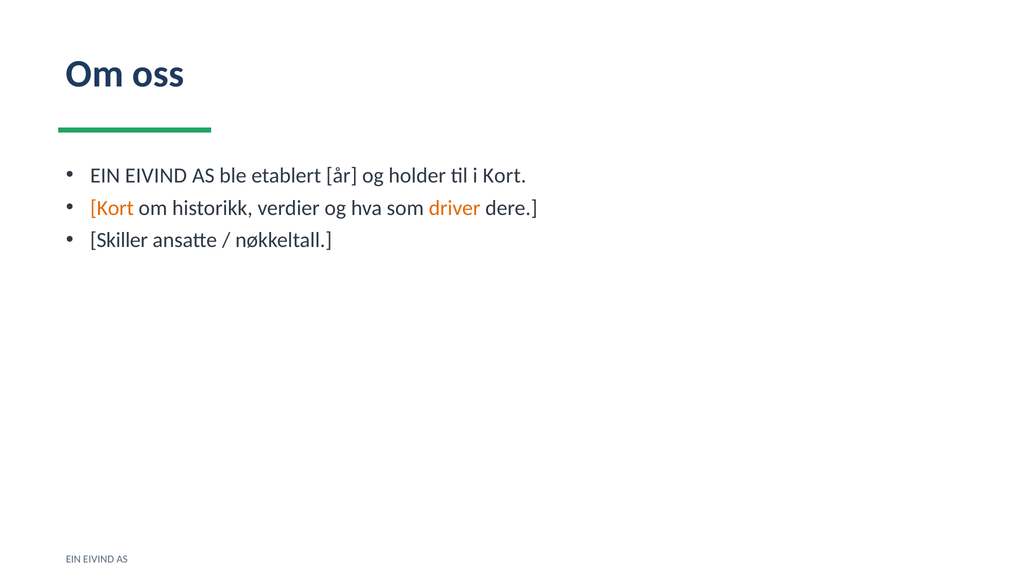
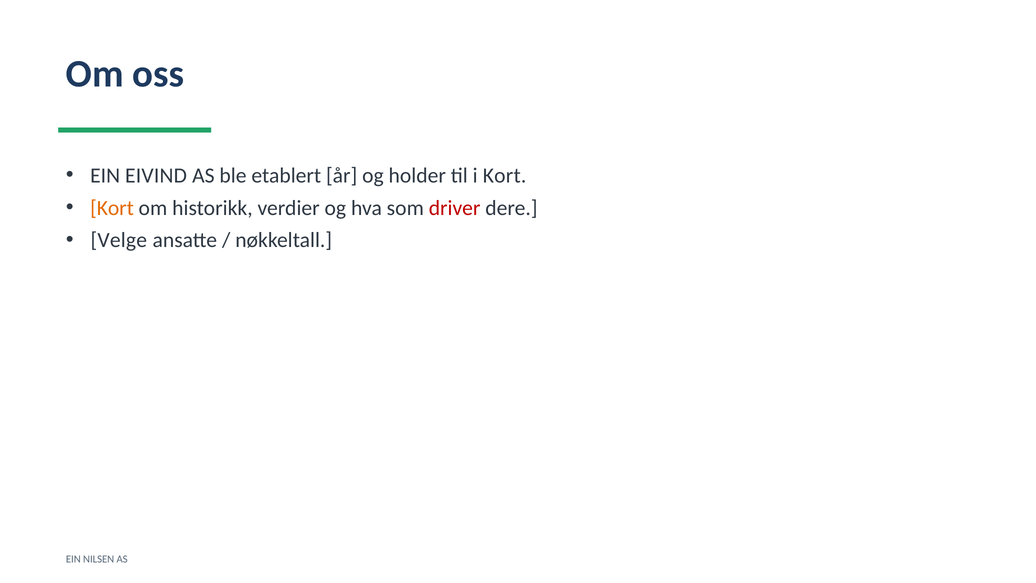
driver colour: orange -> red (455, 208)
Skiller: Skiller -> Velge (119, 240)
EIVIND: EIVIND -> NILSEN (99, 559)
